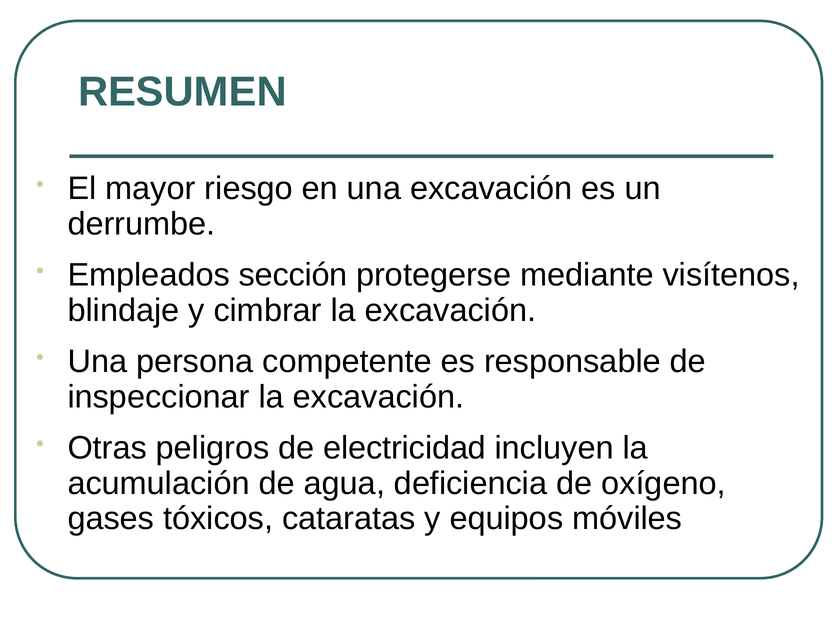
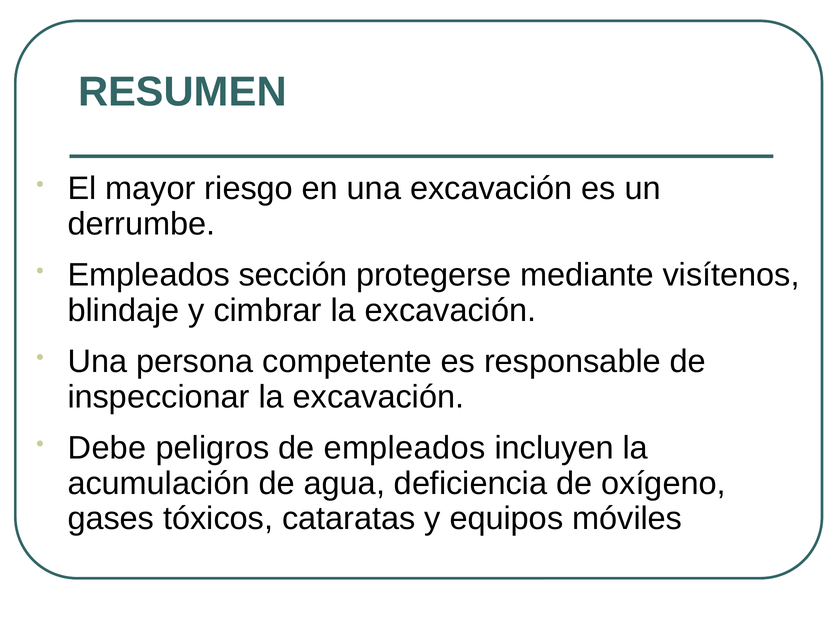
Otras: Otras -> Debe (107, 448)
de electricidad: electricidad -> empleados (404, 448)
